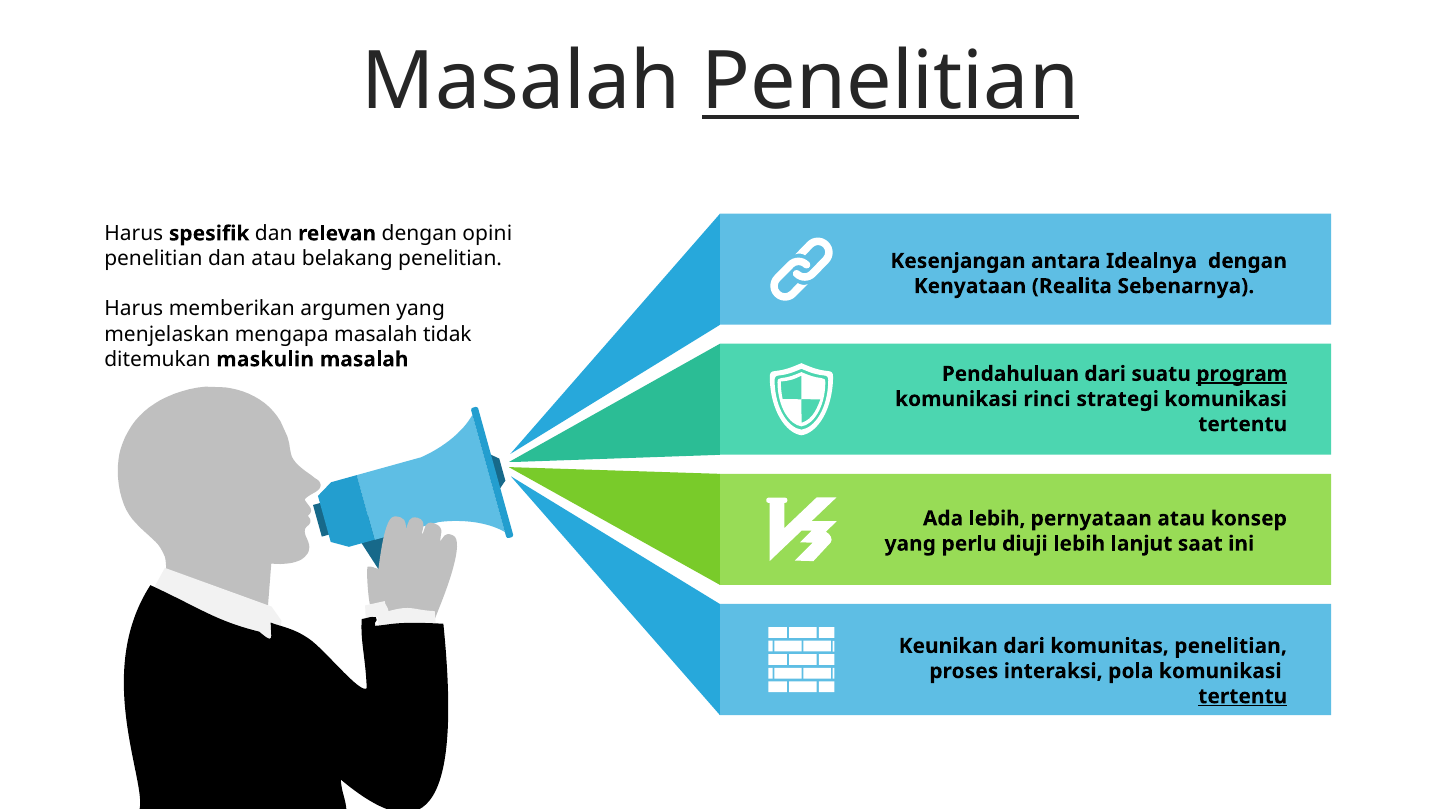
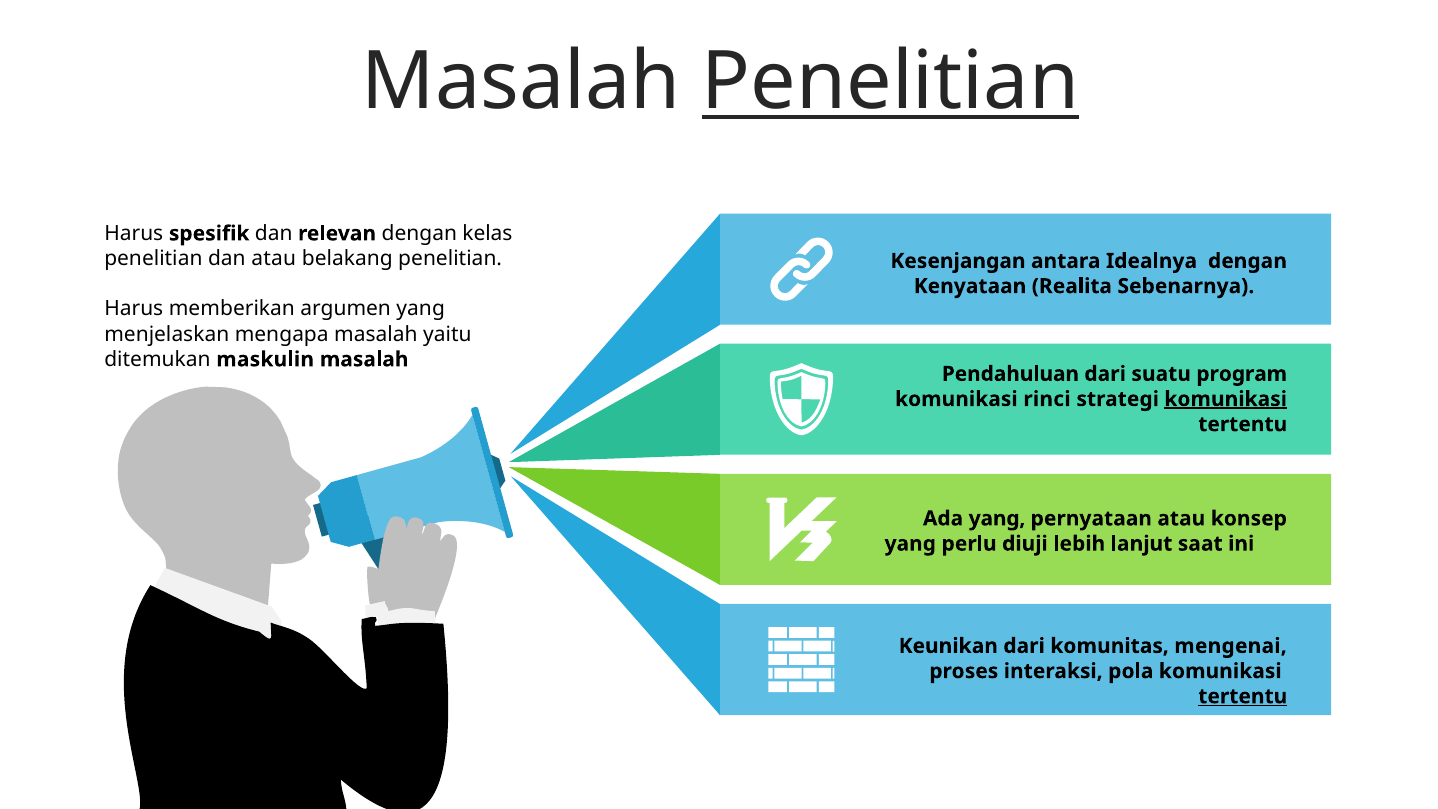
opini: opini -> kelas (487, 233)
tidak: tidak -> yaitu (447, 334)
program underline: present -> none (1242, 374)
komunikasi underline: none -> present (1226, 399)
Ada lebih: lebih -> yang (997, 518)
komunitas penelitian: penelitian -> mengenai (1230, 646)
